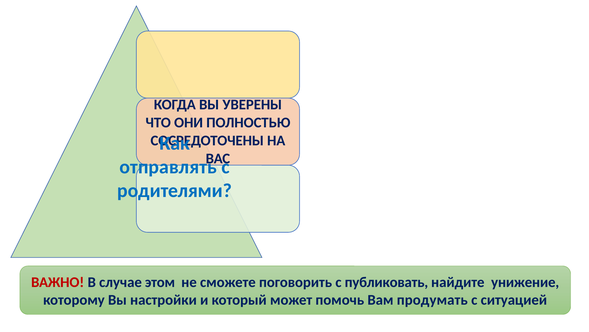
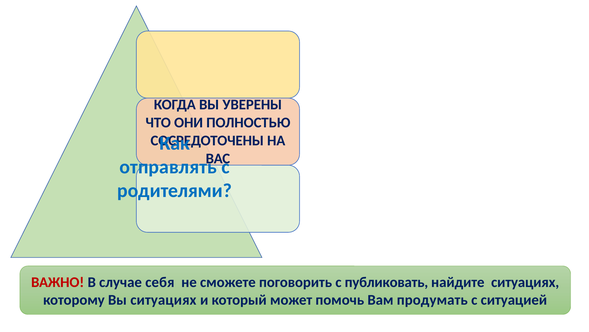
этом: этом -> себя (160, 282)
найдите унижение: унижение -> ситуациях (525, 282)
Вы настройки: настройки -> ситуациях (163, 299)
